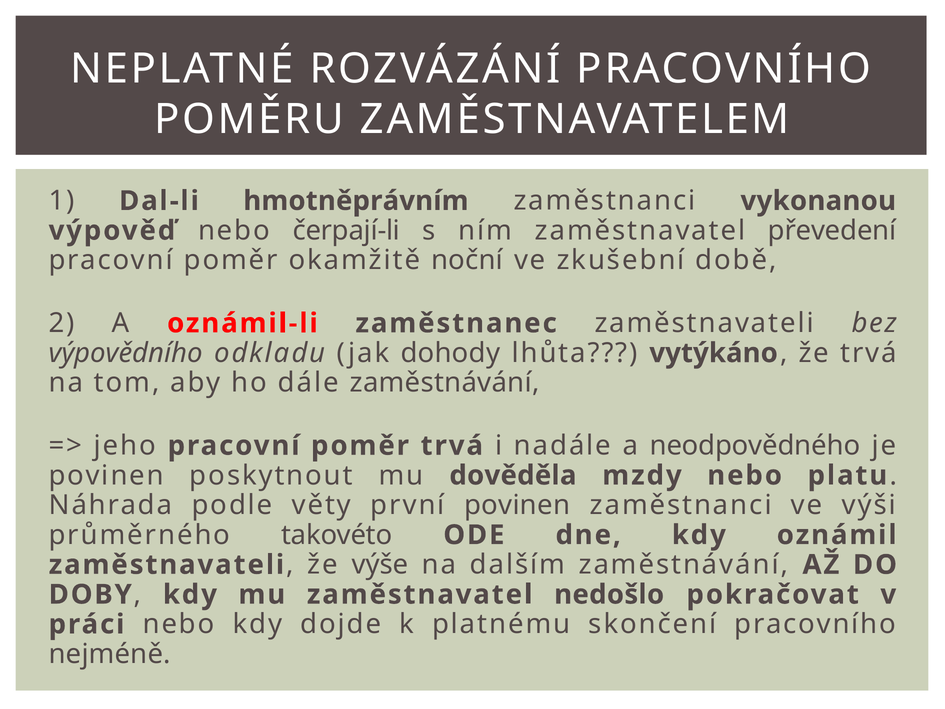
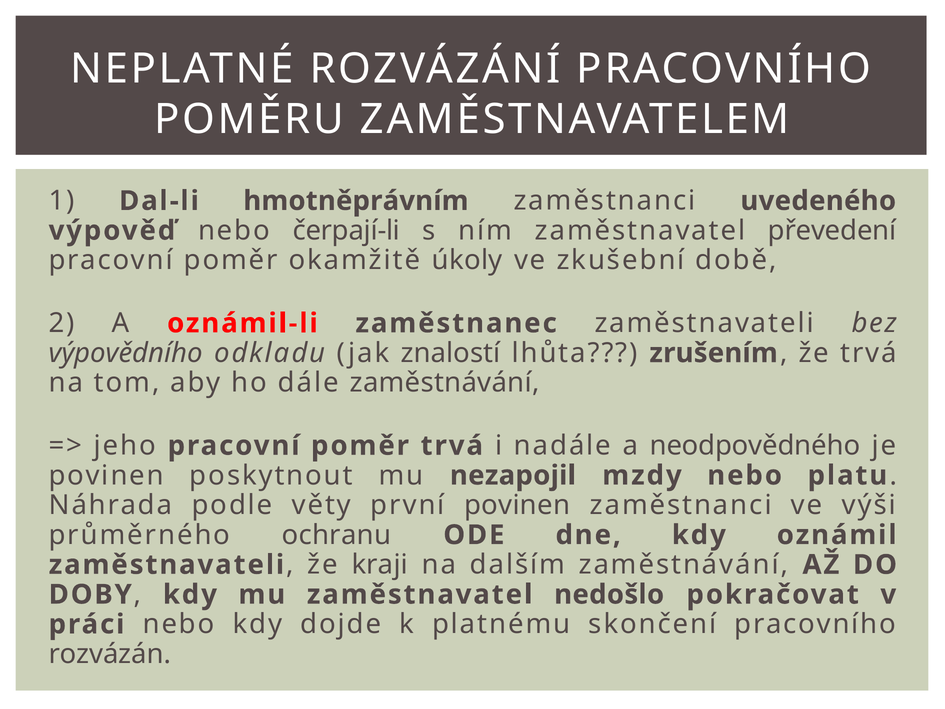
vykonanou: vykonanou -> uvedeného (818, 201)
noční: noční -> úkoly (467, 260)
dohody: dohody -> znalostí (450, 353)
vytýkáno: vytýkáno -> zrušením (714, 353)
dověděla: dověděla -> nezapojil (513, 475)
takovéto: takovéto -> ochranu (336, 535)
výše: výše -> kraji (380, 565)
nejméně: nejméně -> rozvázán (110, 654)
